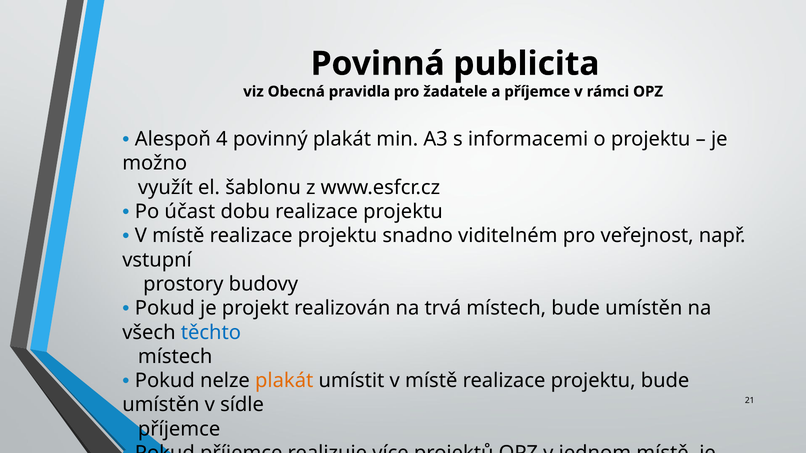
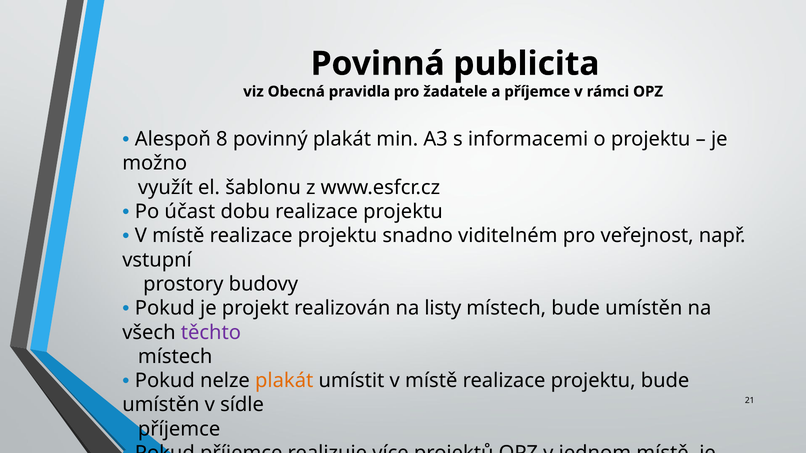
4: 4 -> 8 (222, 139)
trvá: trvá -> listy (443, 308)
těchto colour: blue -> purple (211, 333)
